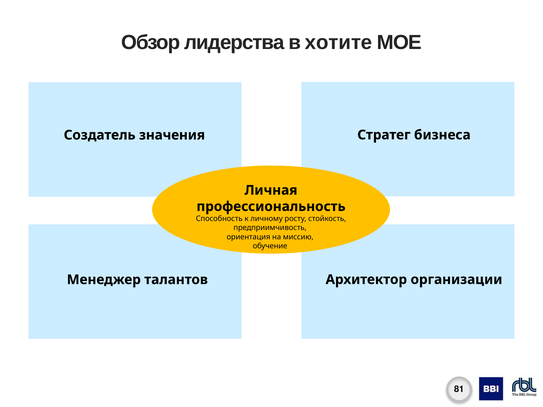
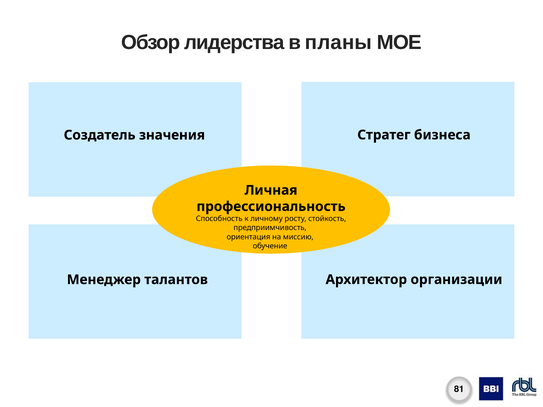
хотите: хотите -> планы (338, 42)
